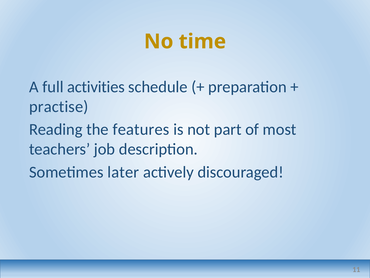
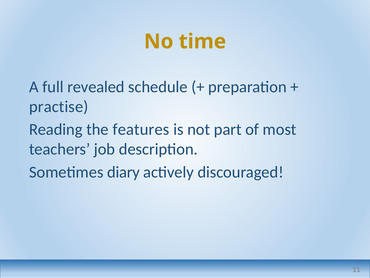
activities: activities -> revealed (96, 87)
later: later -> diary (123, 172)
